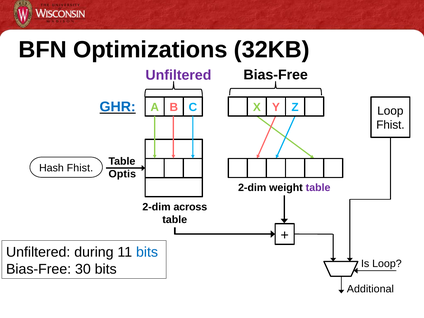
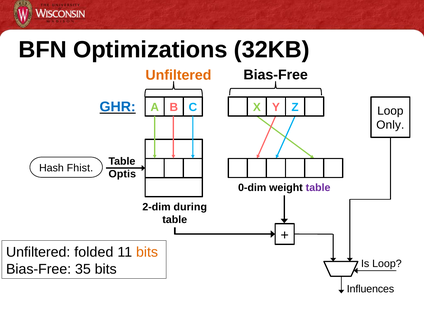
Unfiltered colour: purple -> orange (178, 75)
Fhist: Fhist -> Only (390, 125)
2-dim: 2-dim -> 0-dim (252, 188)
across: across -> during (190, 207)
during: during -> folded (94, 252)
bits colour: blue -> orange (147, 252)
30: 30 -> 35 (83, 269)
Additional: Additional -> Influences (370, 289)
